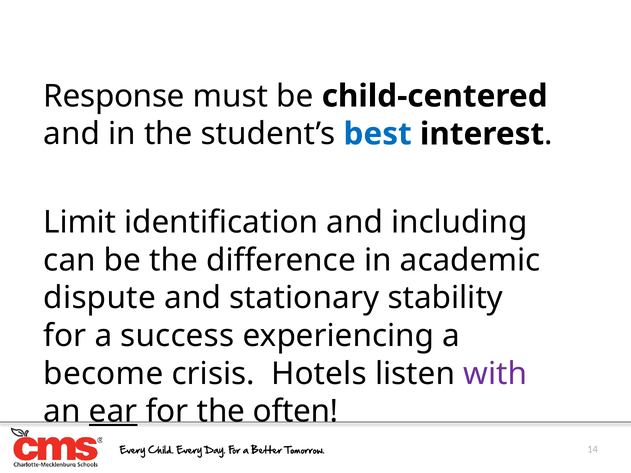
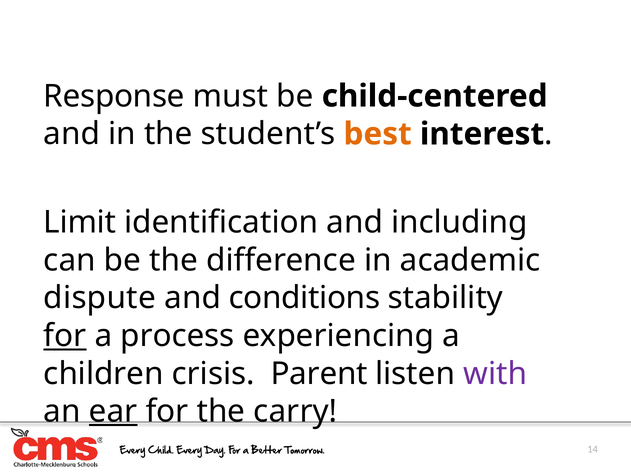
best colour: blue -> orange (378, 134)
stationary: stationary -> conditions (304, 298)
for underline: none -> present (65, 336)
success: success -> process (178, 336)
become: become -> children (104, 374)
Hotels: Hotels -> Parent (319, 374)
often: often -> carry (295, 412)
